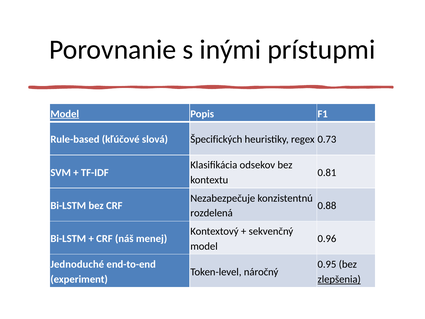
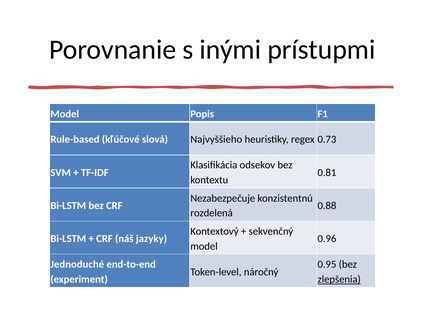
Model underline: present -> none (65, 114)
Špecifických: Špecifických -> Najvyššieho (216, 139)
menej: menej -> jazyky (152, 239)
